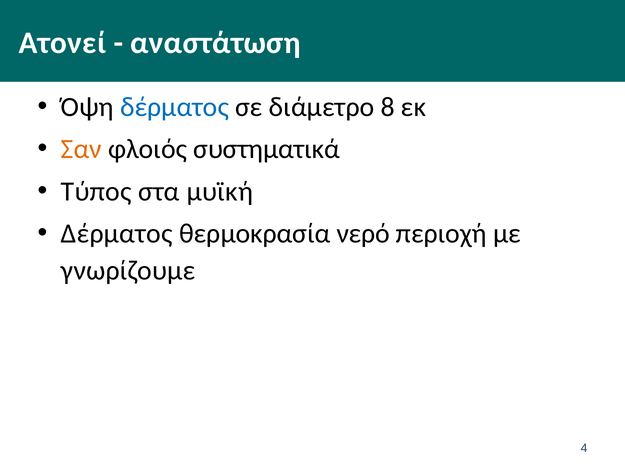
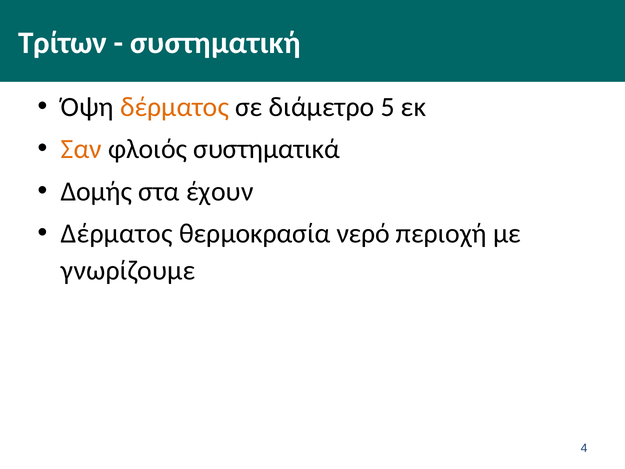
Ατονεί: Ατονεί -> Τρίτων (63, 43)
αναστάτωση: αναστάτωση -> συστηματική (215, 43)
δέρματος colour: blue -> orange (175, 107)
8: 8 -> 5 (388, 107)
Τύπος: Τύπος -> Δομής (97, 191)
μυϊκή: μυϊκή -> έχουν (220, 191)
